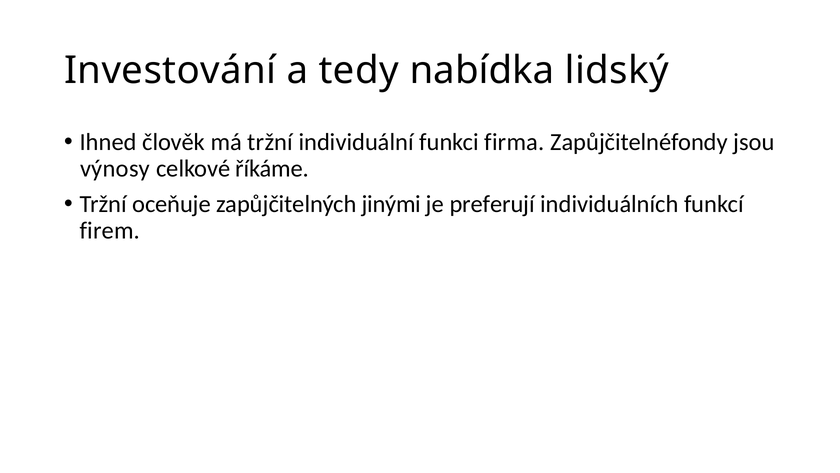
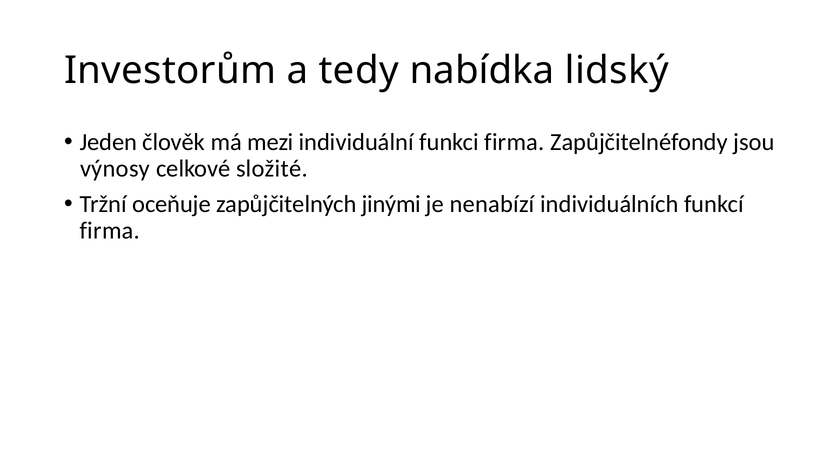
Investování: Investování -> Investorům (170, 71)
Ihned: Ihned -> Jeden (108, 142)
má tržní: tržní -> mezi (270, 142)
říkáme: říkáme -> složité (272, 168)
preferují: preferují -> nenabízí (492, 204)
firem: firem -> firma (110, 230)
